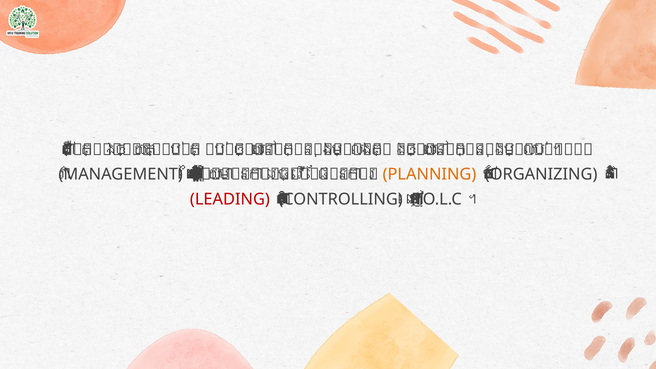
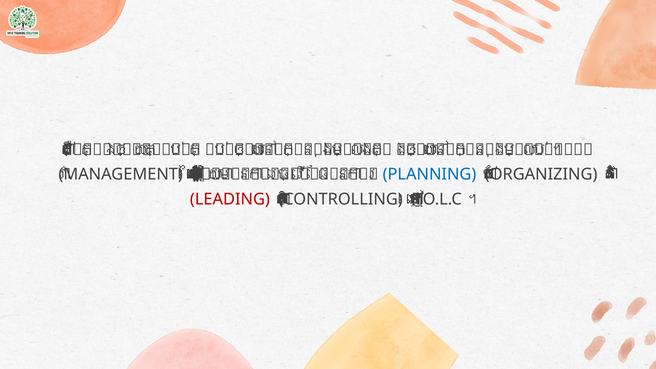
PLANNING colour: orange -> blue (429, 175)
